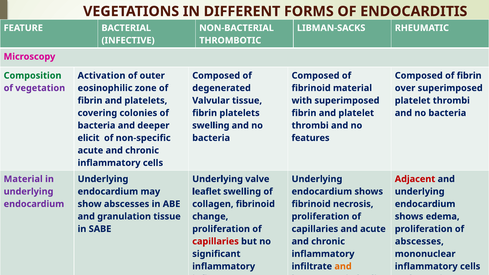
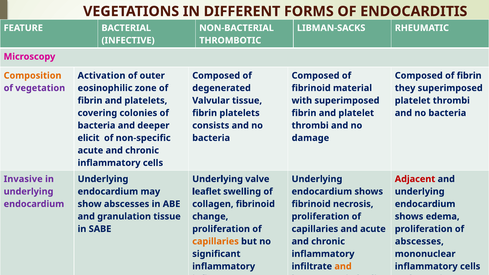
Composition colour: green -> orange (33, 76)
over: over -> they (405, 88)
swelling: swelling -> consists (211, 125)
features: features -> damage (310, 138)
Material: Material -> Invasive (23, 179)
capillaries colour: red -> orange (216, 241)
